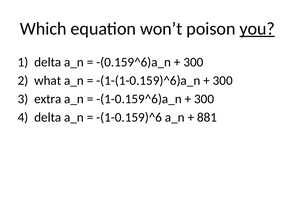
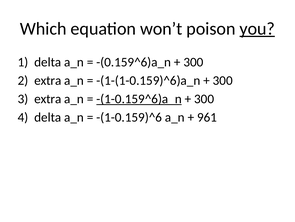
what: what -> extra (48, 80)
-(1-0.159^6)a_n underline: none -> present (139, 99)
881: 881 -> 961 (207, 117)
